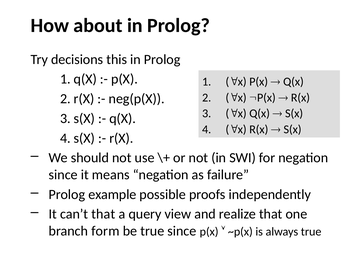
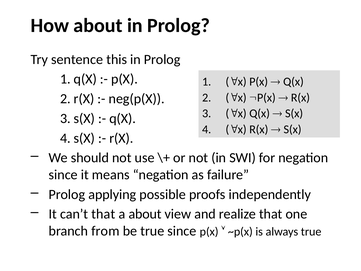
decisions: decisions -> sentence (77, 59)
example: example -> applying (112, 194)
a query: query -> about (145, 214)
form: form -> from (105, 231)
